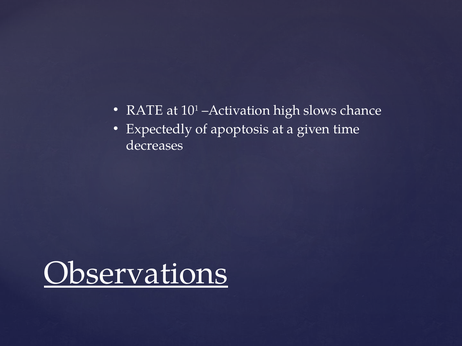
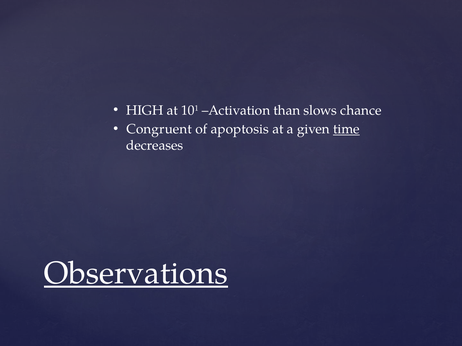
RATE: RATE -> HIGH (145, 110)
high: high -> than (287, 110)
Expectedly: Expectedly -> Congruent (159, 129)
time underline: none -> present (346, 129)
